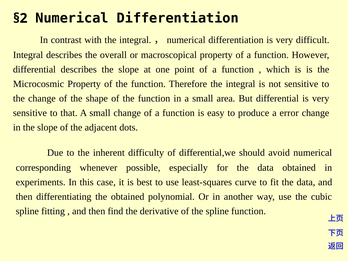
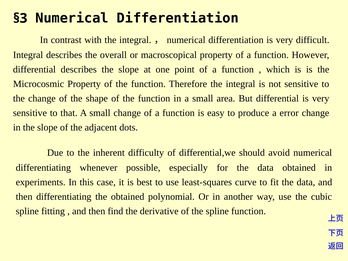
§2: §2 -> §3 (20, 18)
corresponding: corresponding -> differentiating (43, 168)
